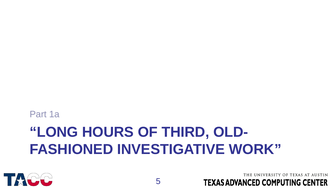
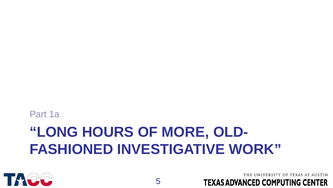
THIRD: THIRD -> MORE (185, 132)
